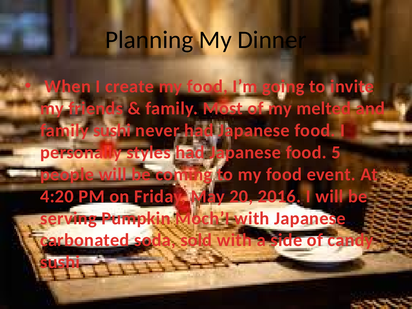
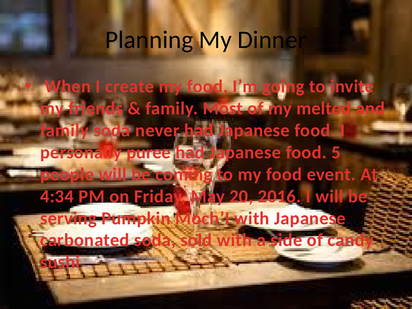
family sushi: sushi -> soda (112, 130)
styles: styles -> puree (149, 152)
4:20: 4:20 -> 4:34 (57, 196)
